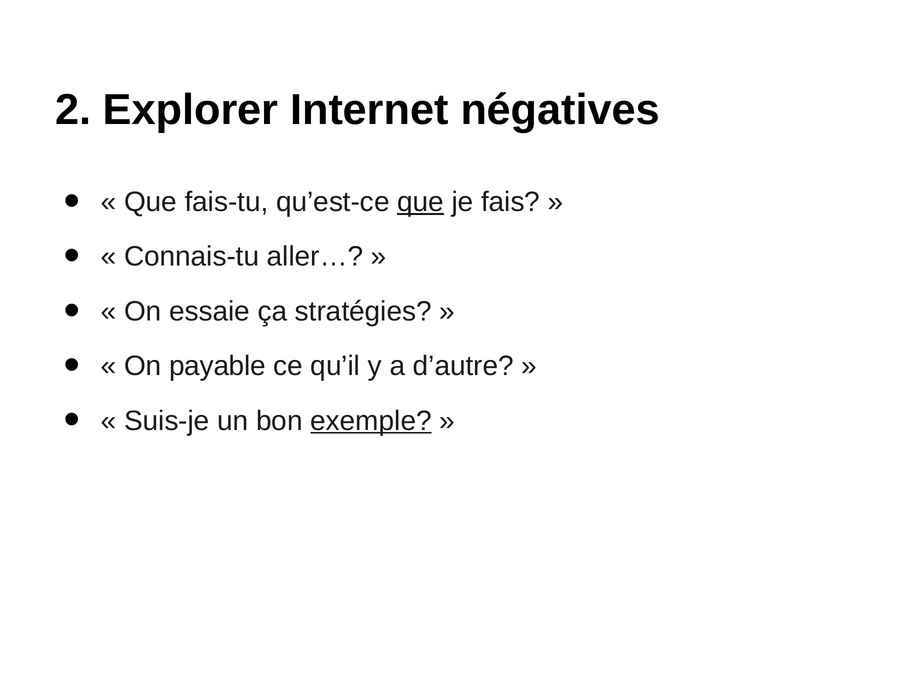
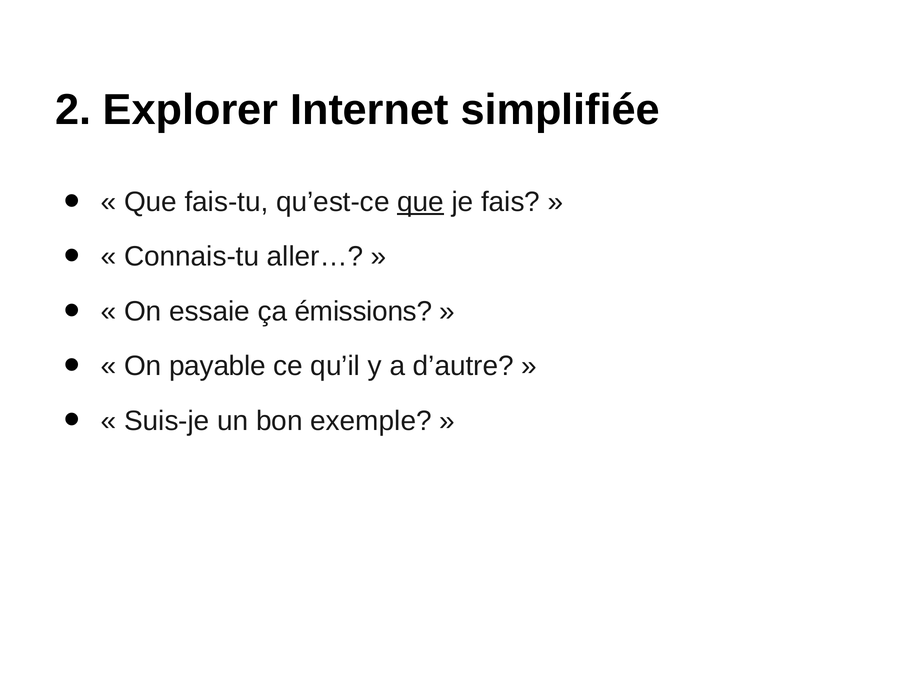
négatives: négatives -> simplifiée (560, 110)
stratégies: stratégies -> émissions (363, 311)
exemple underline: present -> none (371, 421)
